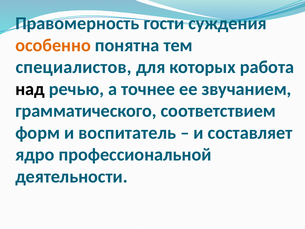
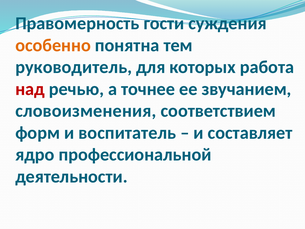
специалистов: специалистов -> руководитель (74, 67)
над colour: black -> red (30, 89)
грамматического: грамматического -> словоизменения (86, 111)
